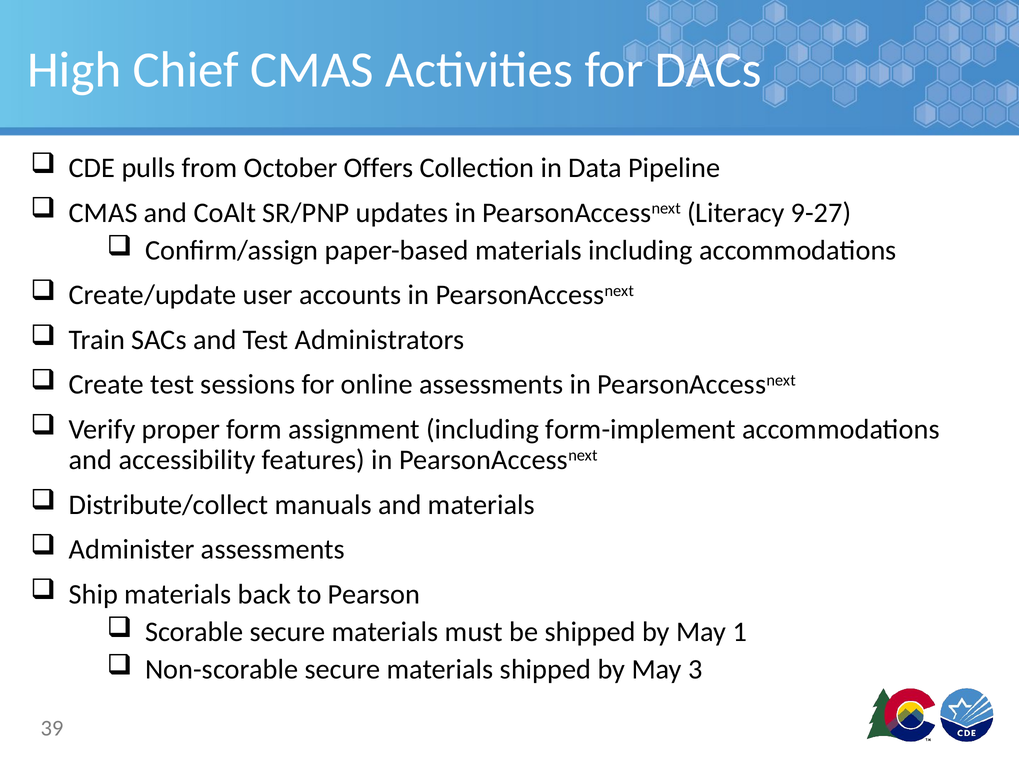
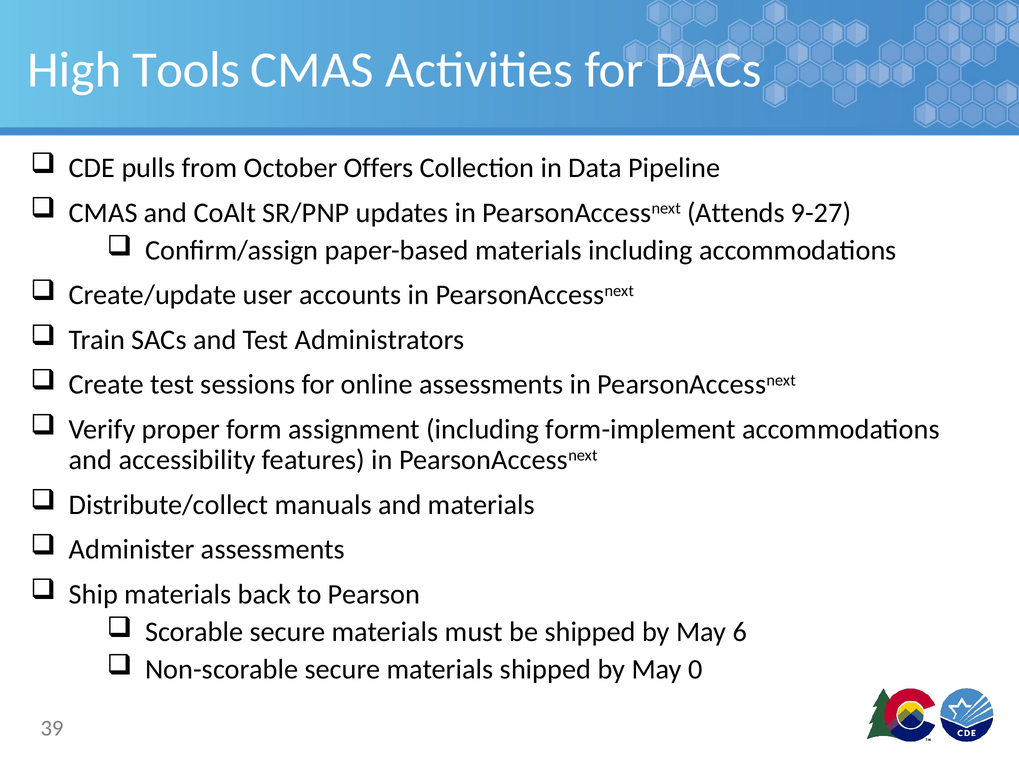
Chief: Chief -> Tools (186, 70)
Literacy: Literacy -> Attends (736, 213)
1: 1 -> 6 (740, 632)
3: 3 -> 0 (695, 670)
